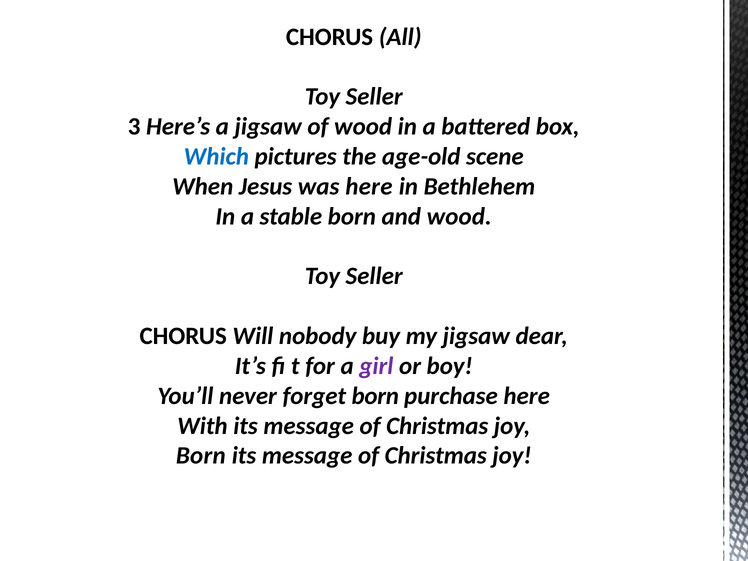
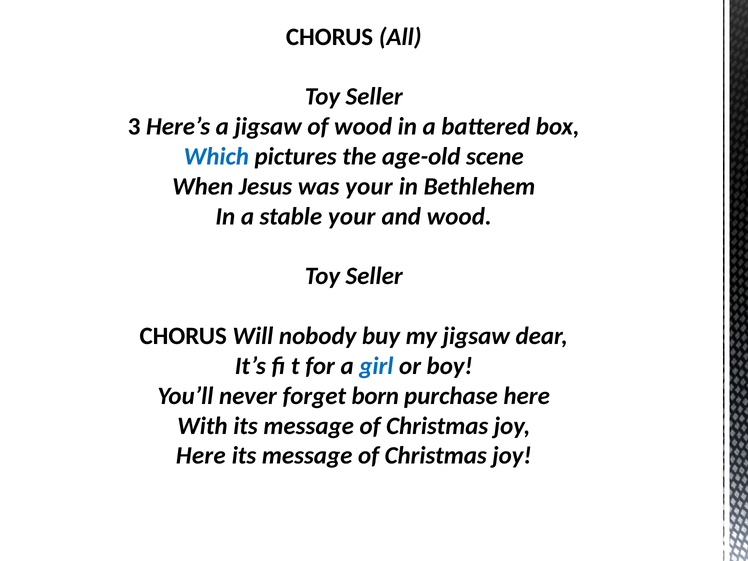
was here: here -> your (369, 186)
stable born: born -> your (352, 216)
girl colour: purple -> blue (376, 366)
Born: Born -> Here (201, 456)
